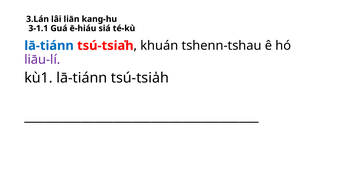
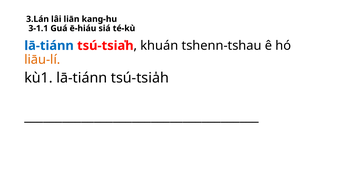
liāu-lí colour: purple -> orange (42, 60)
